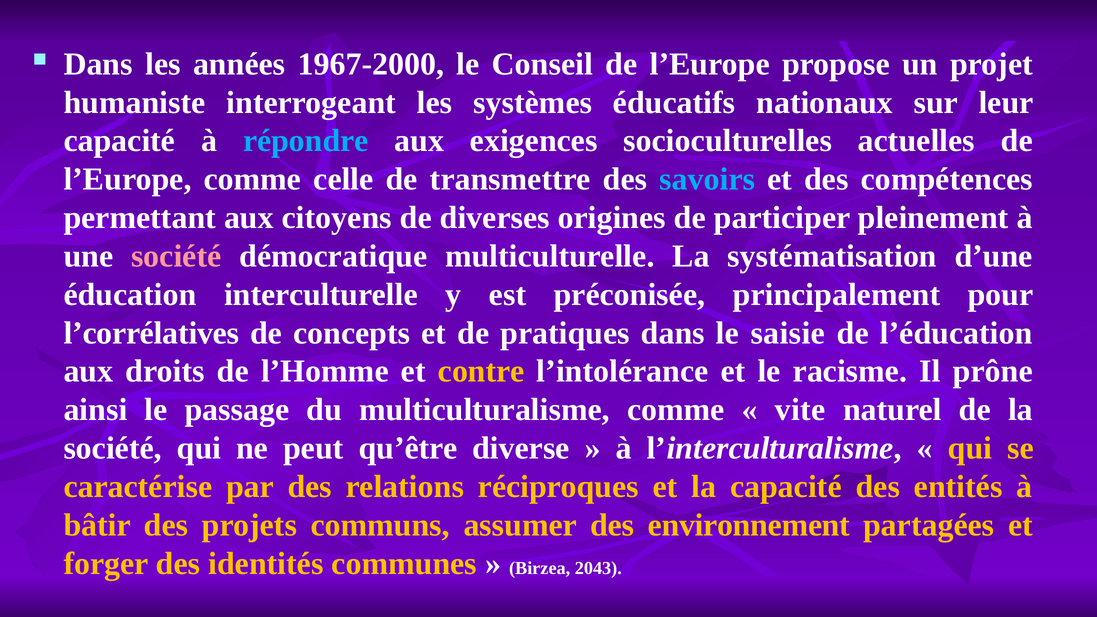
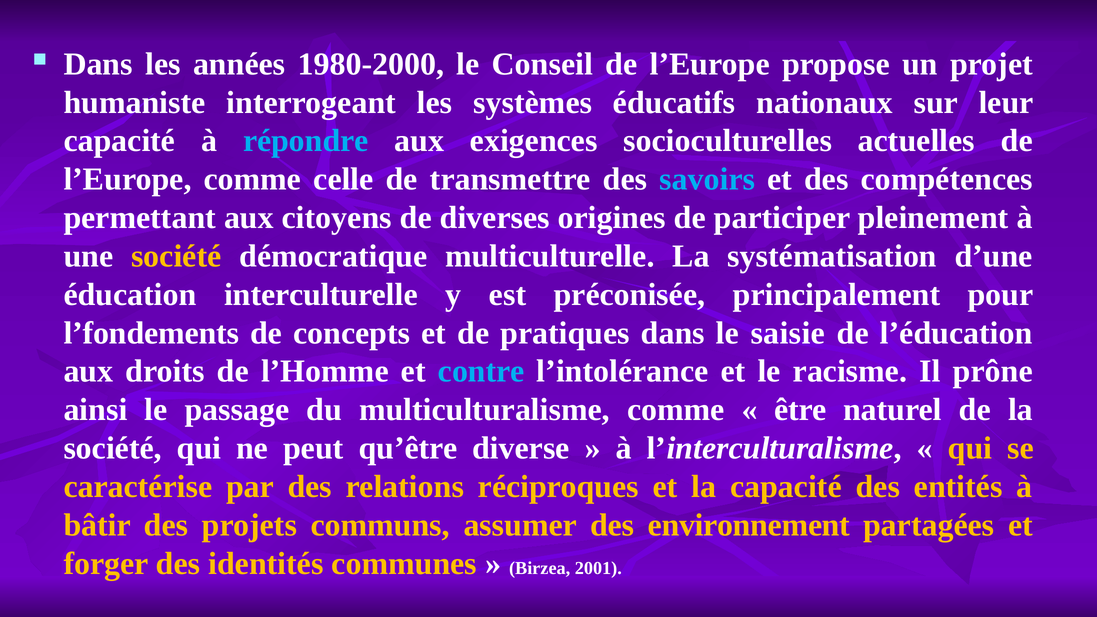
1967-2000: 1967-2000 -> 1980-2000 (371, 64)
société colour: pink -> yellow (176, 256)
l’corrélatives: l’corrélatives -> l’fondements (151, 333)
contre colour: yellow -> light blue (481, 371)
vite: vite -> être (801, 410)
2043: 2043 -> 2001 (598, 568)
